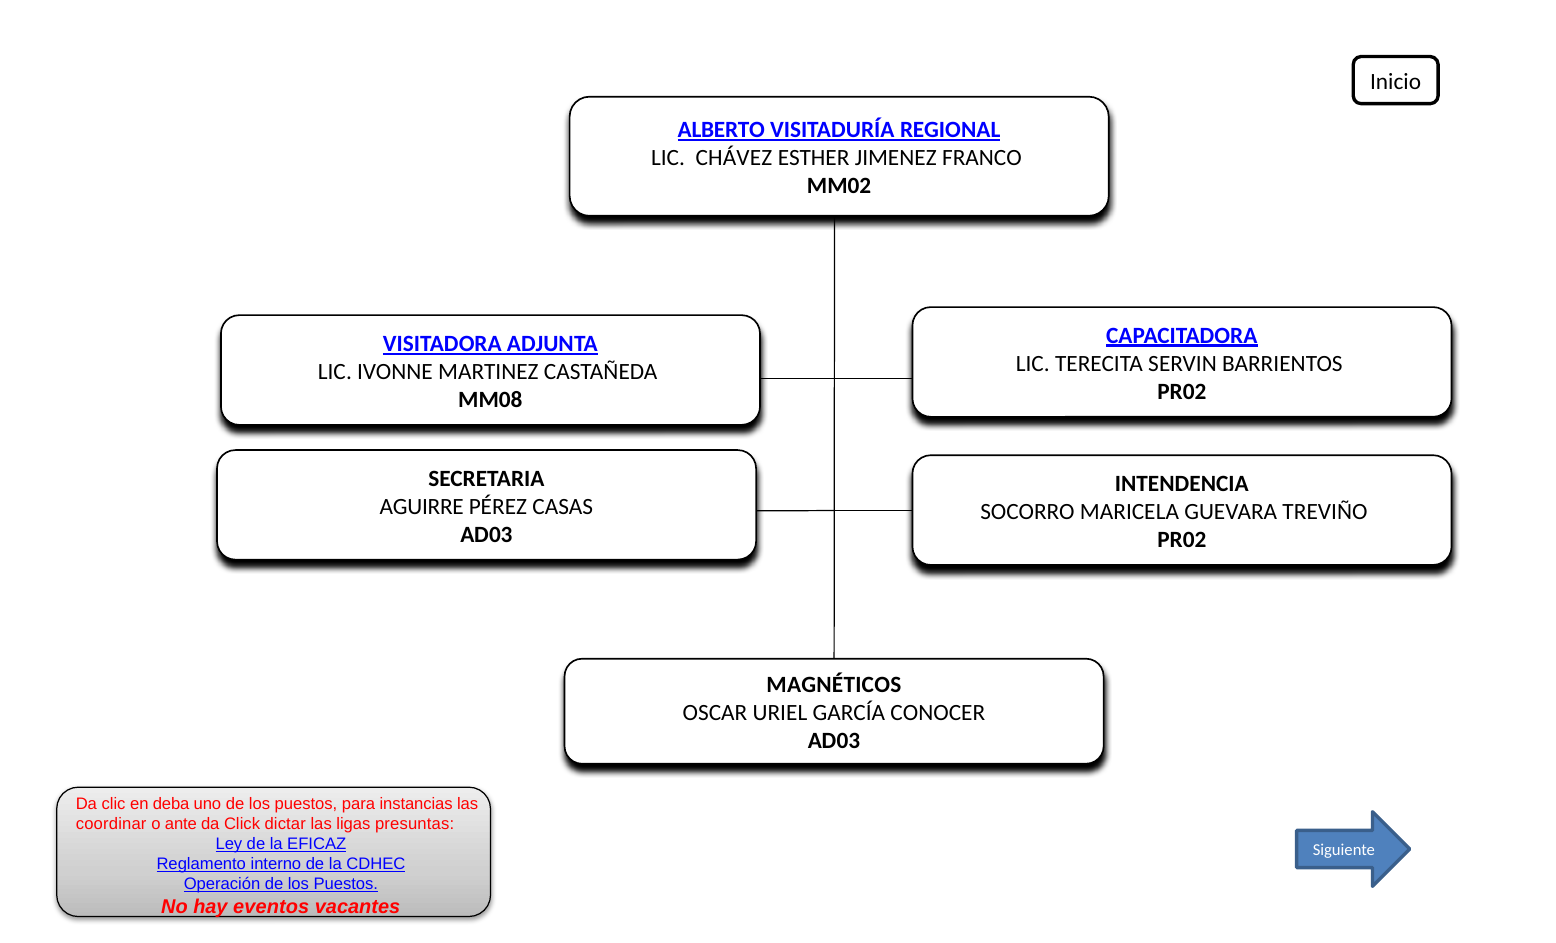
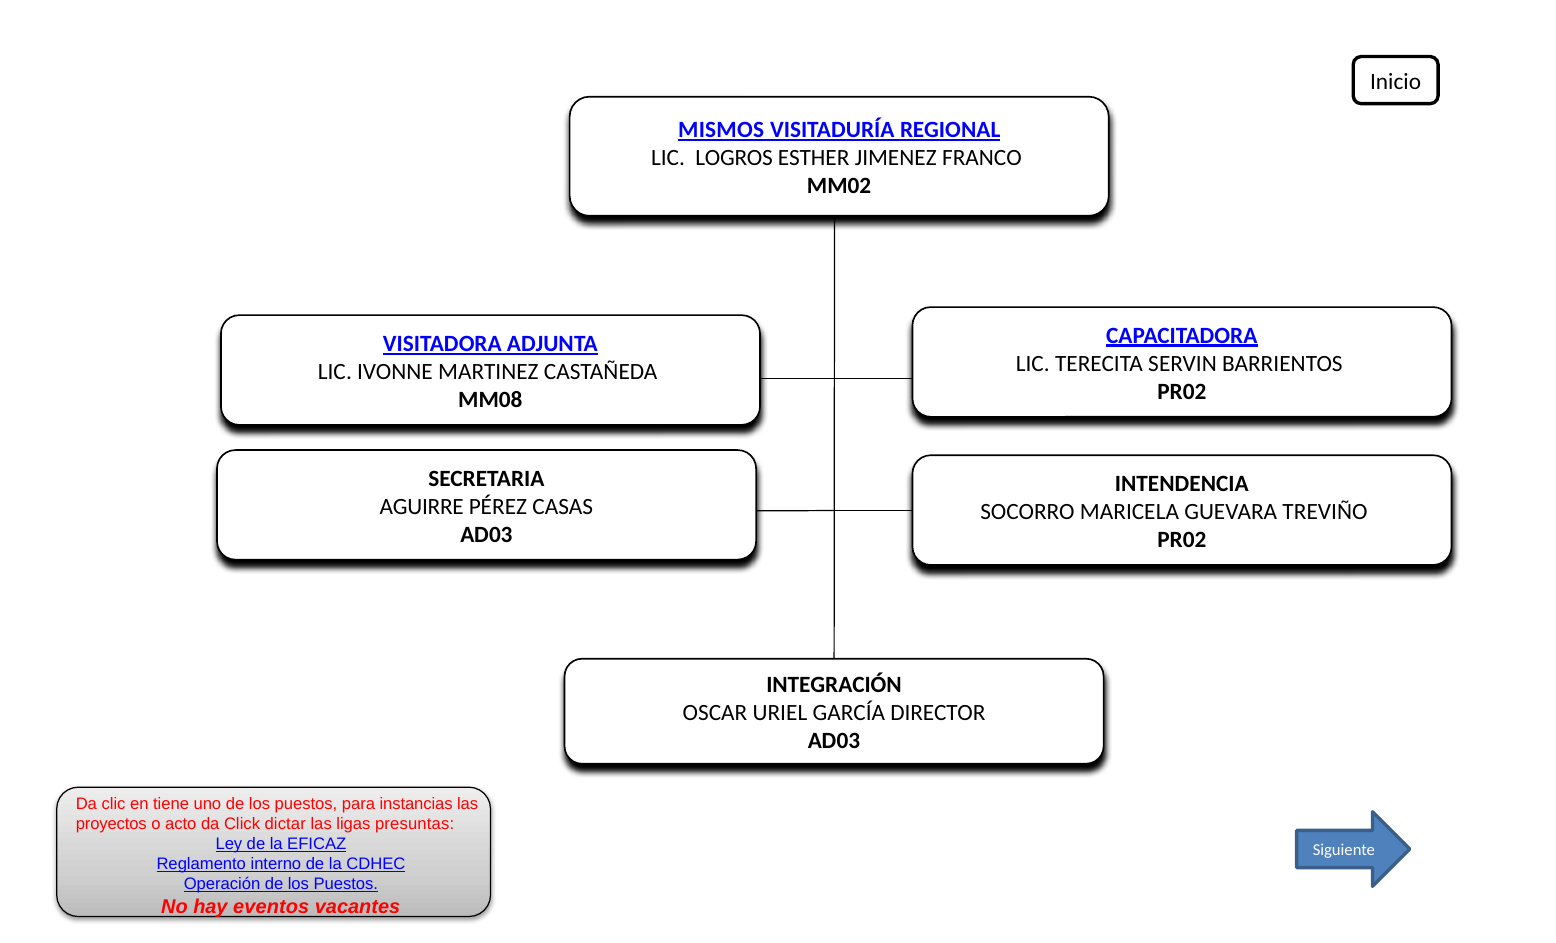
ALBERTO: ALBERTO -> MISMOS (721, 130)
CHÁVEZ: CHÁVEZ -> LOGROS (734, 158)
MAGNÉTICOS: MAGNÉTICOS -> INTEGRACIÓN (834, 685)
CONOCER: CONOCER -> DIRECTOR (938, 713)
deba: deba -> tiene (171, 805)
coordinar: coordinar -> proyectos (111, 825)
ante: ante -> acto (181, 825)
